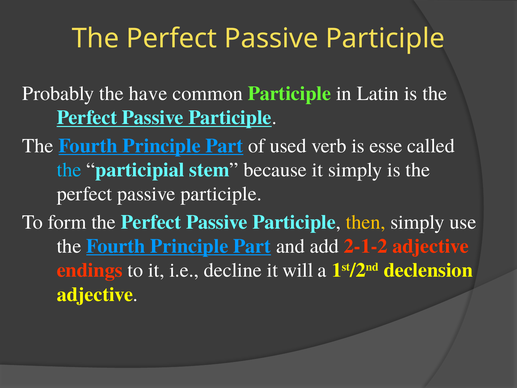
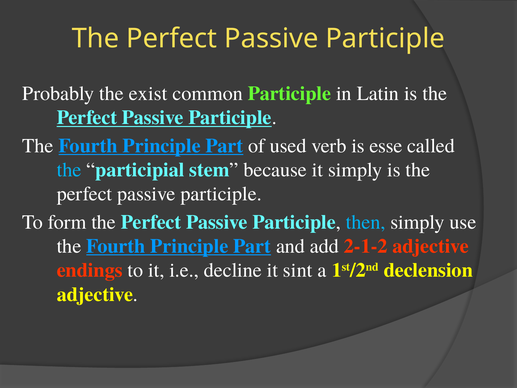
have: have -> exist (148, 94)
then colour: yellow -> light blue (366, 222)
will: will -> sint (298, 270)
